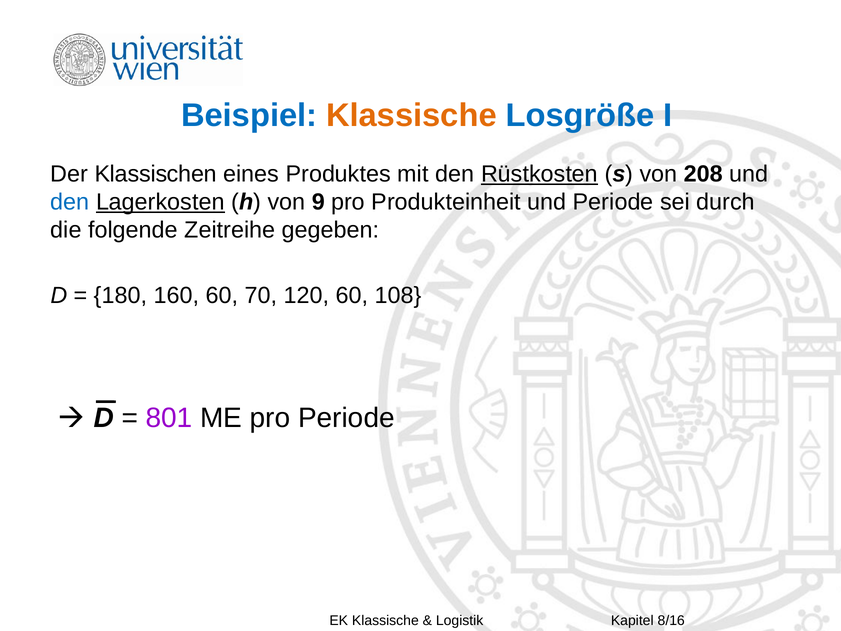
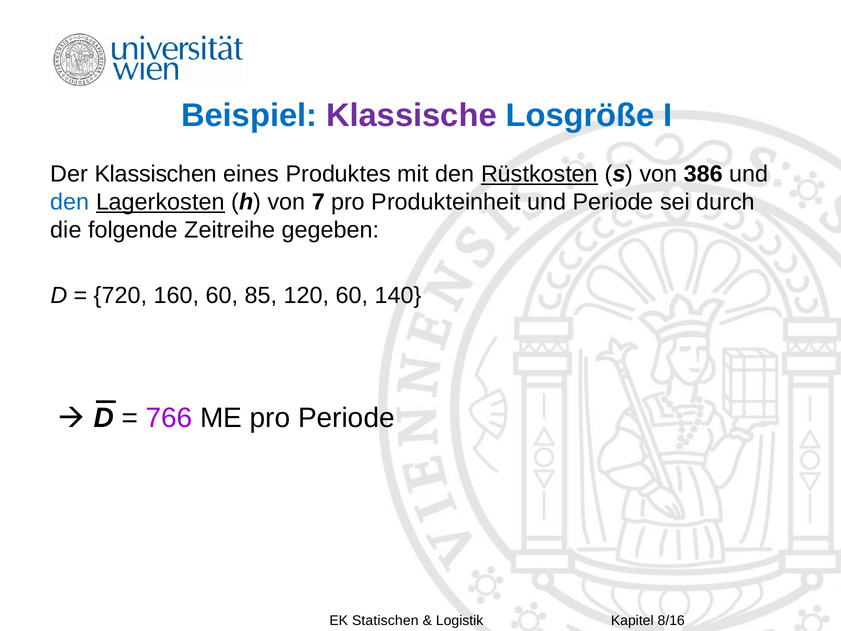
Klassische colour: orange -> purple (411, 116)
208: 208 -> 386 (703, 174)
9: 9 -> 7 (318, 202)
180: 180 -> 720 (121, 295)
70: 70 -> 85 (261, 295)
108: 108 -> 140 (398, 295)
801: 801 -> 766 (169, 418)
EK Klassische: Klassische -> Statischen (385, 620)
